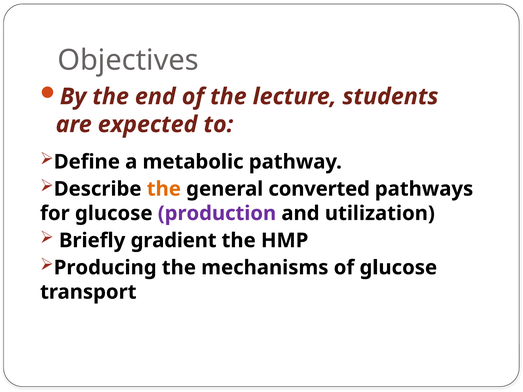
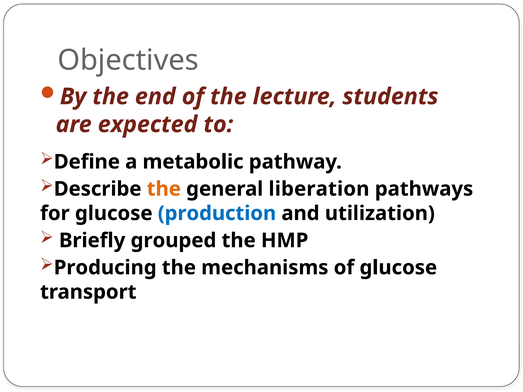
converted: converted -> liberation (319, 189)
production colour: purple -> blue (217, 213)
gradient: gradient -> grouped (173, 241)
